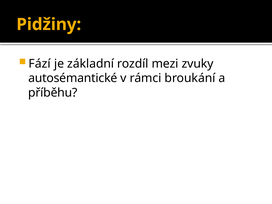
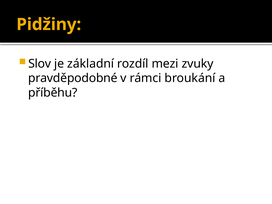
Fází: Fází -> Slov (40, 64)
autosémantické: autosémantické -> pravděpodobné (73, 78)
